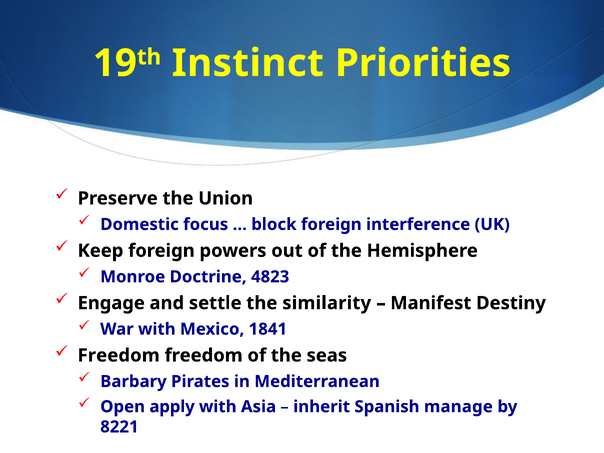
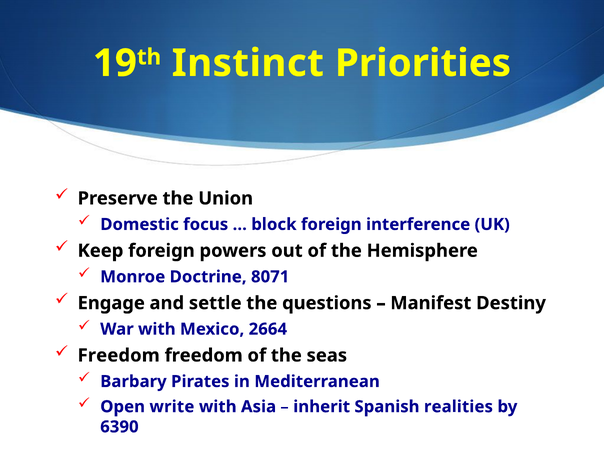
4823: 4823 -> 8071 (270, 277)
similarity: similarity -> questions (327, 303)
1841: 1841 -> 2664 (268, 329)
apply: apply -> write (172, 407)
manage: manage -> realities (458, 407)
8221: 8221 -> 6390 (119, 427)
